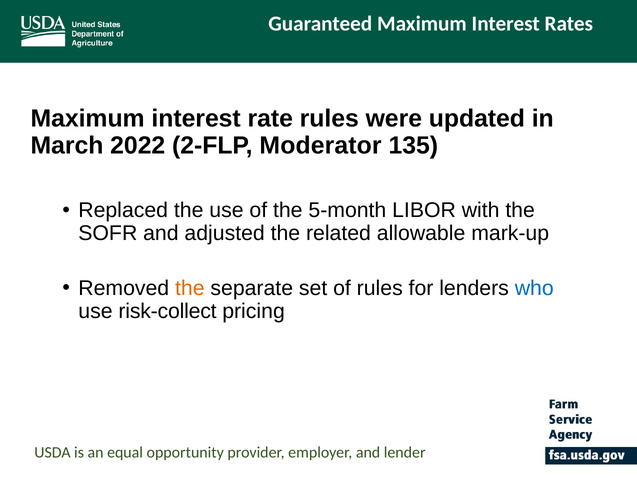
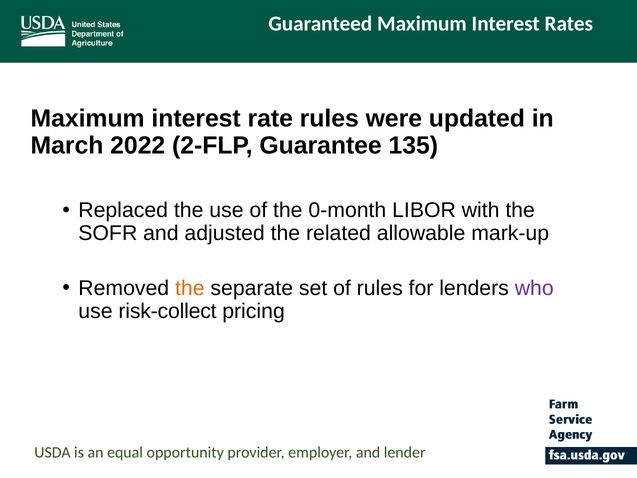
Moderator: Moderator -> Guarantee (321, 145)
5-month: 5-month -> 0-month (347, 210)
who colour: blue -> purple (534, 288)
